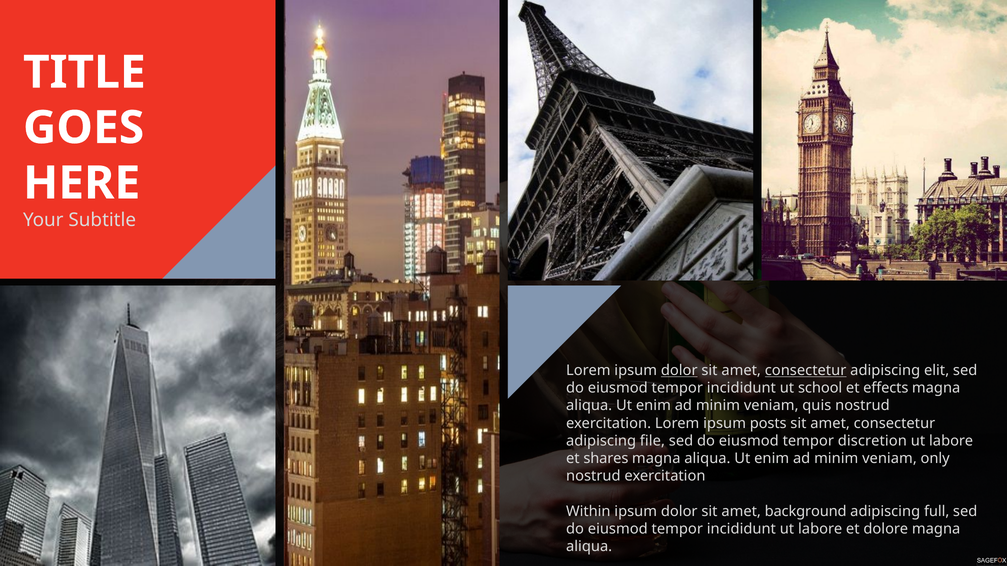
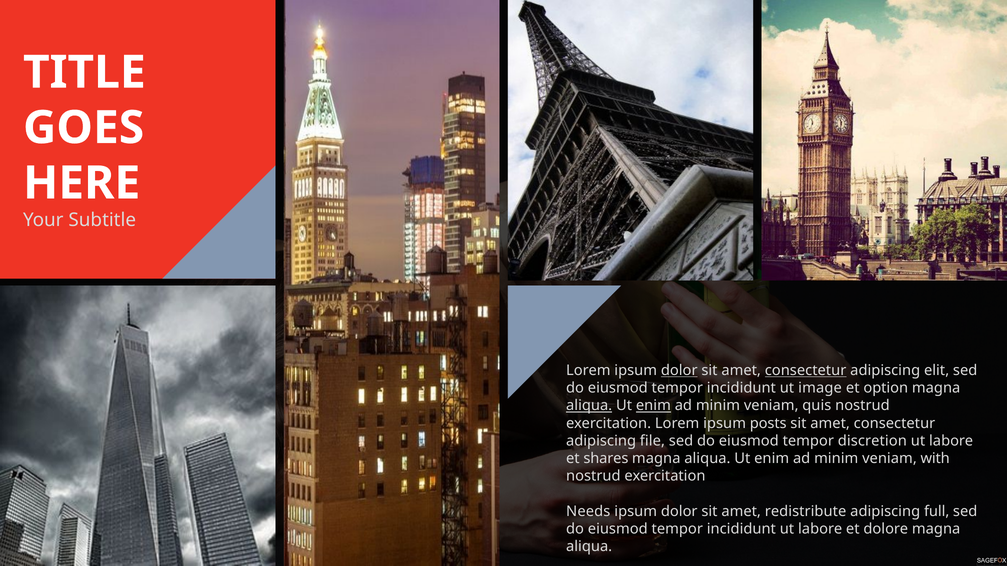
school: school -> image (820, 388)
effects: effects -> option (886, 388)
aliqua underline: none -> present (589, 406)
enim underline: none -> present (653, 406)
only: only -> with (935, 459)
Within: Within -> Needs (588, 512)
background: background -> redistribute (806, 512)
